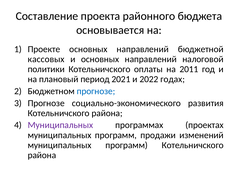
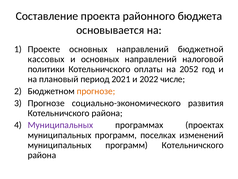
2011: 2011 -> 2052 (189, 69)
годах: годах -> числе (173, 79)
прогнозе colour: blue -> orange (96, 91)
продажи: продажи -> поселках (158, 135)
